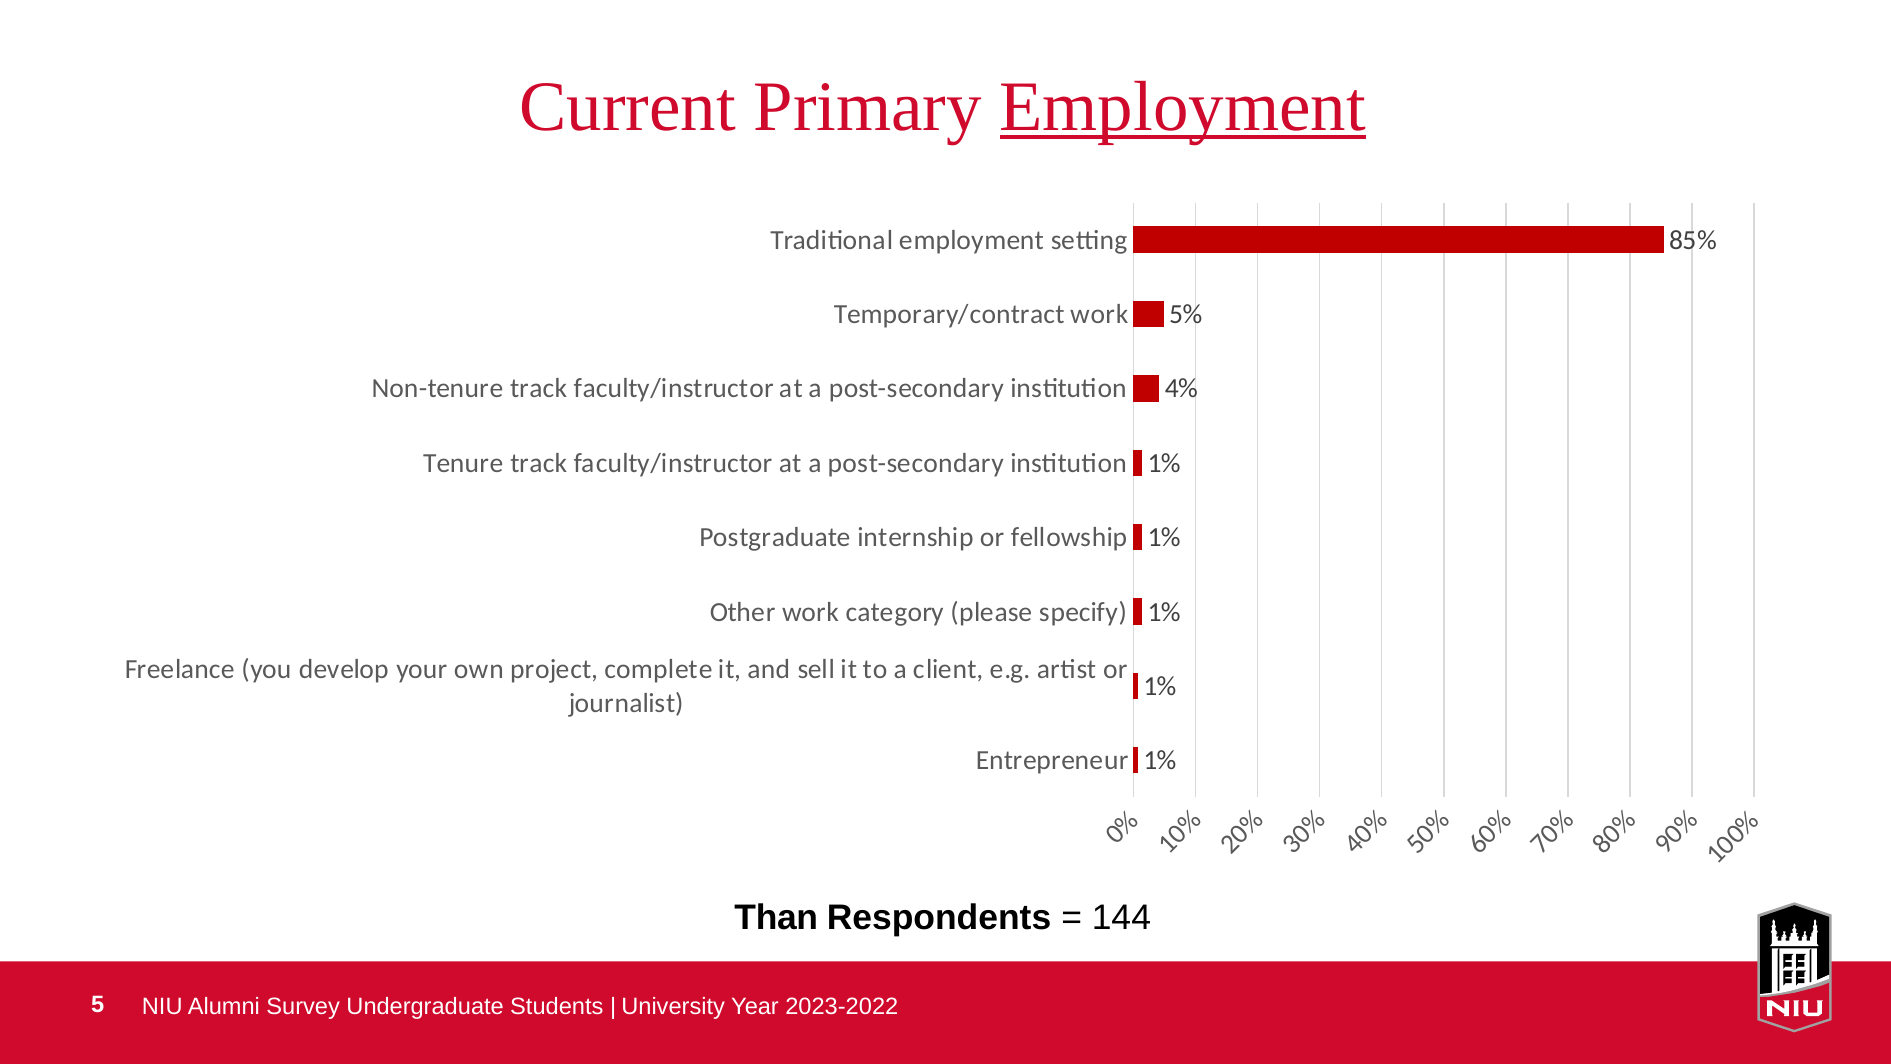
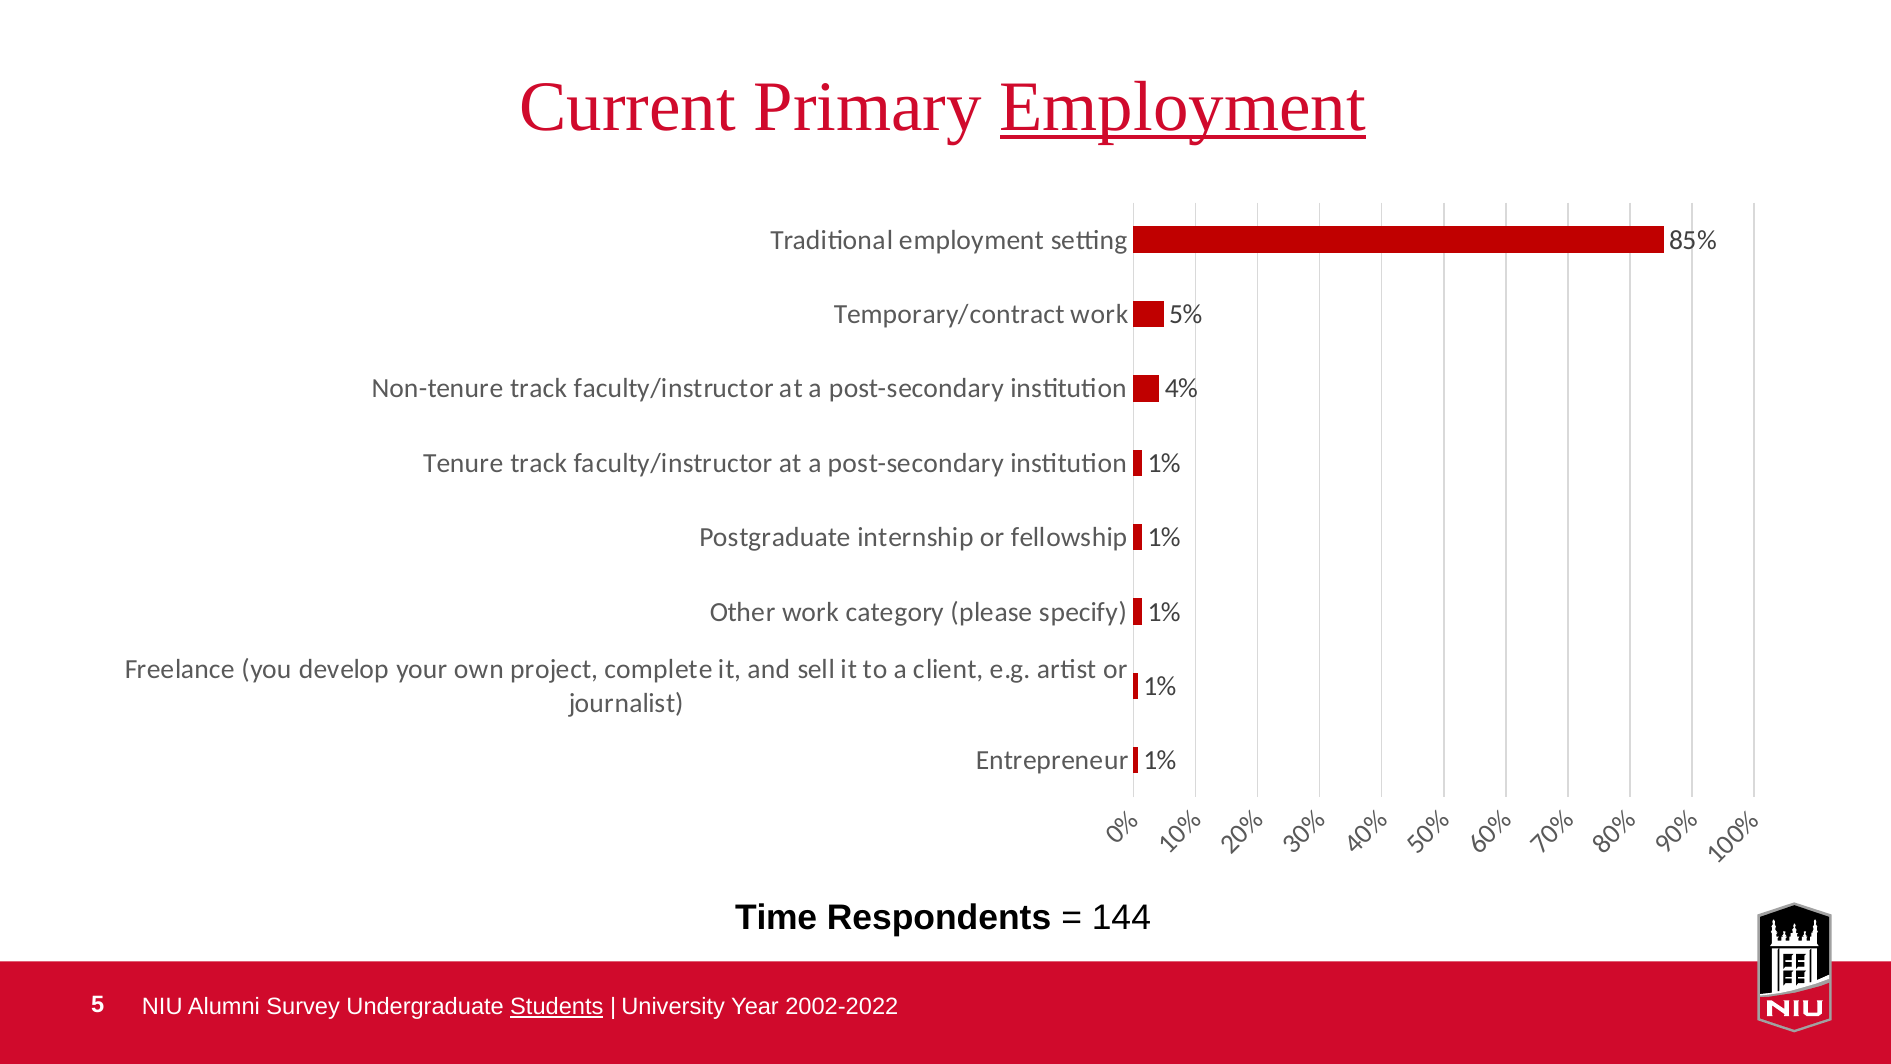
Than: Than -> Time (776, 918)
Students underline: none -> present (557, 1006)
2023-2022: 2023-2022 -> 2002-2022 (842, 1006)
